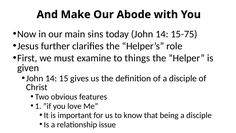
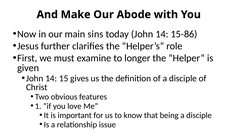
15-75: 15-75 -> 15-86 (184, 34)
things: things -> longer (137, 58)
